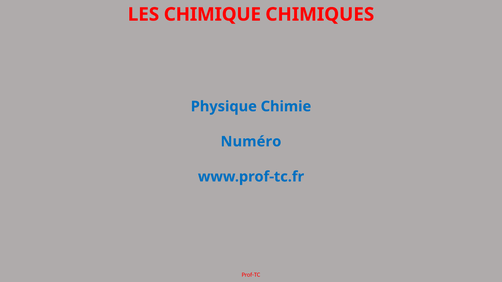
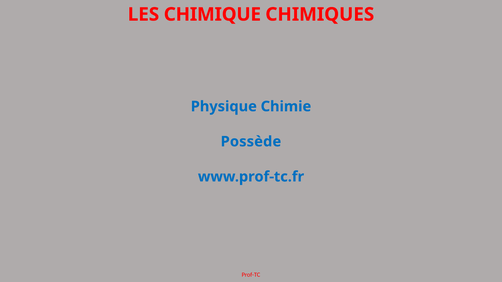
Numéro: Numéro -> Possède (251, 142)
